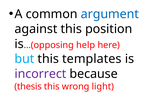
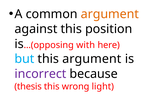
argument colour: blue -> orange (110, 14)
help: help -> with (86, 45)
this templates: templates -> argument (92, 59)
